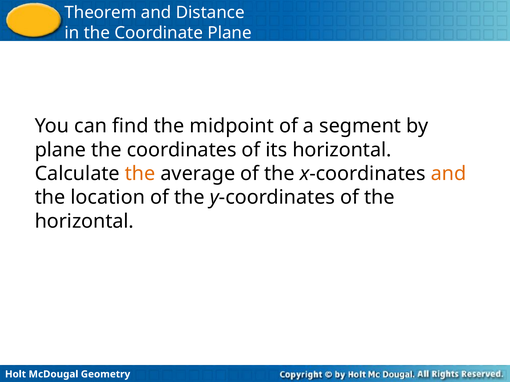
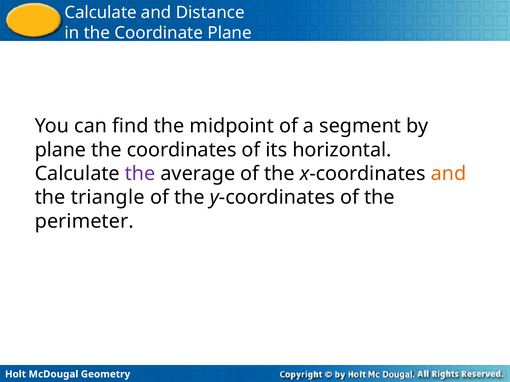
Theorem: Theorem -> Calculate (101, 13)
the colour: orange -> purple (140, 174)
location: location -> triangle (108, 198)
horizontal: horizontal -> perimeter (84, 222)
